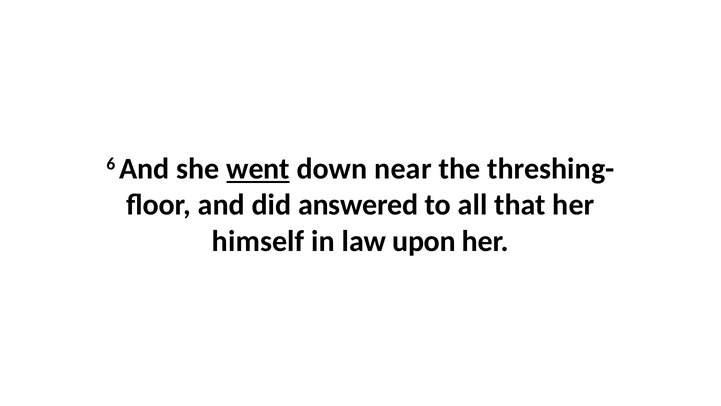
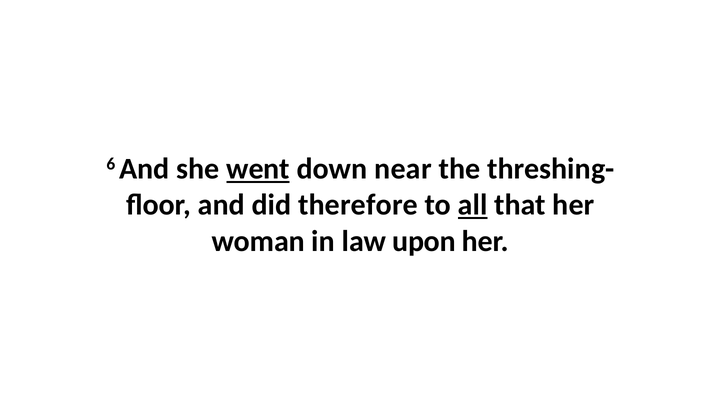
answered: answered -> therefore (358, 205)
all underline: none -> present (473, 205)
himself: himself -> woman (258, 241)
